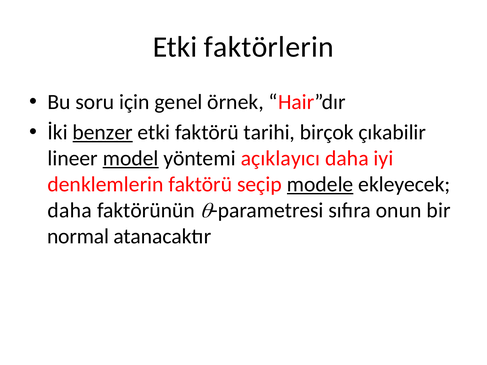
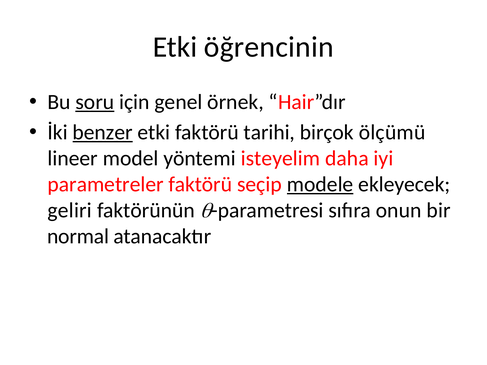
faktörlerin: faktörlerin -> öğrencinin (269, 47)
soru underline: none -> present (95, 102)
çıkabilir: çıkabilir -> ölçümü (392, 133)
model underline: present -> none (131, 159)
açıklayıcı: açıklayıcı -> isteyelim (281, 159)
denklemlerin: denklemlerin -> parametreler (106, 185)
daha: daha -> geliri (70, 211)
